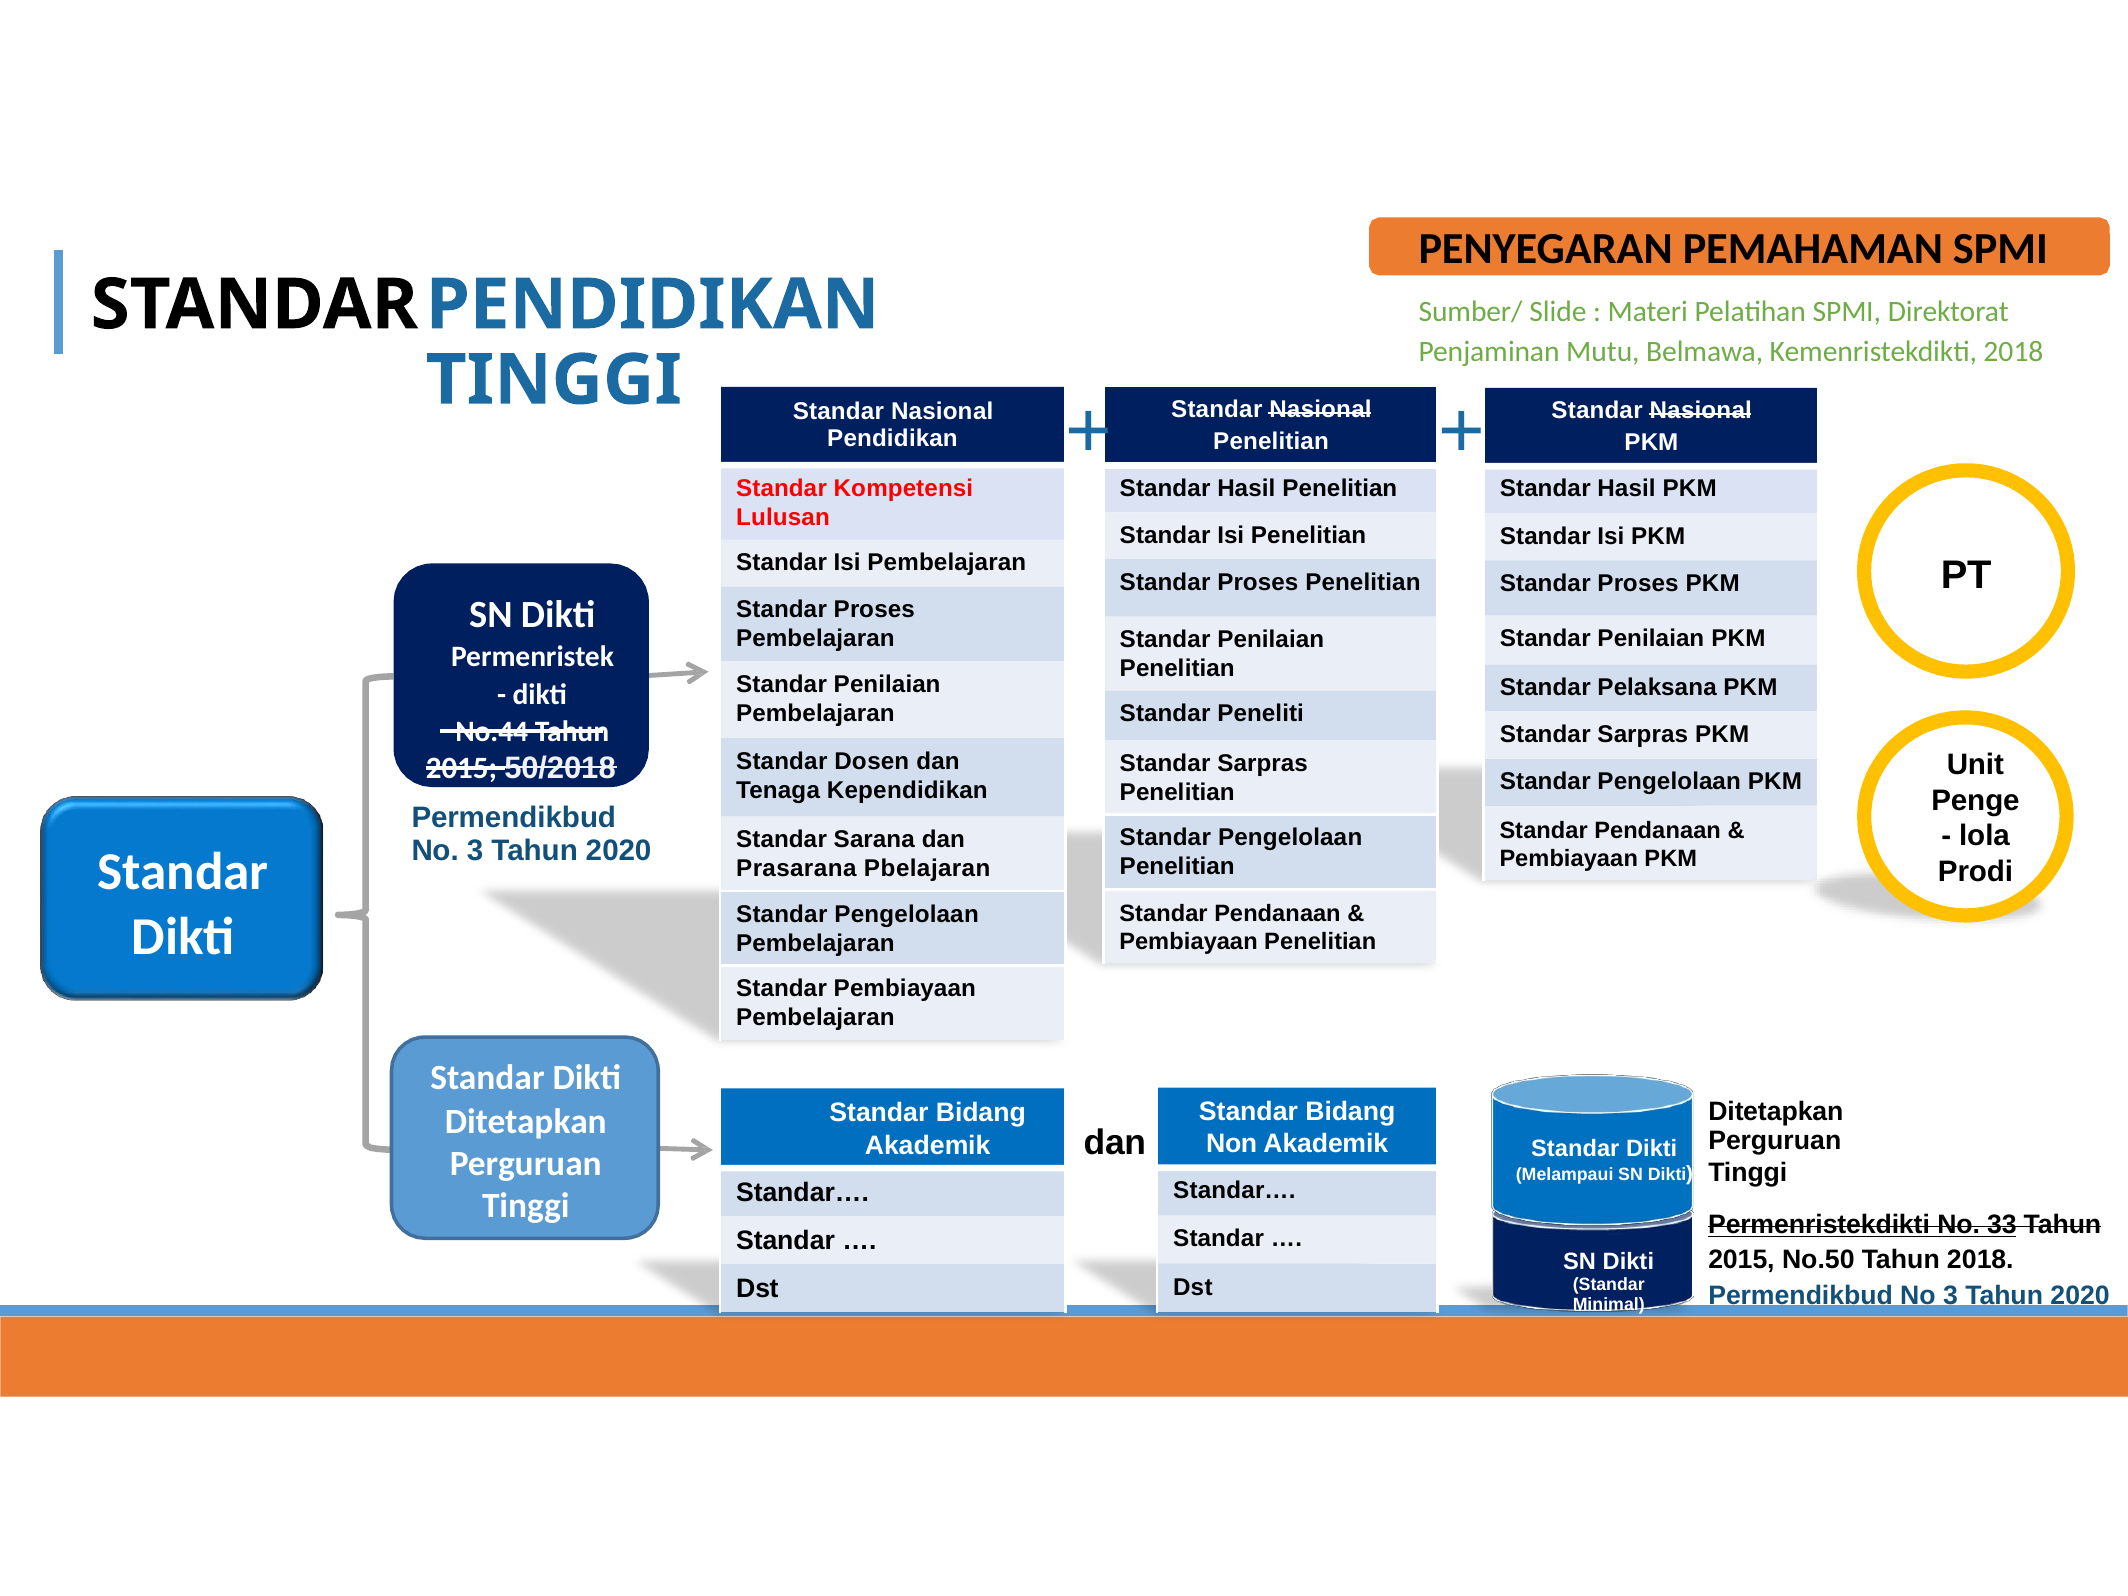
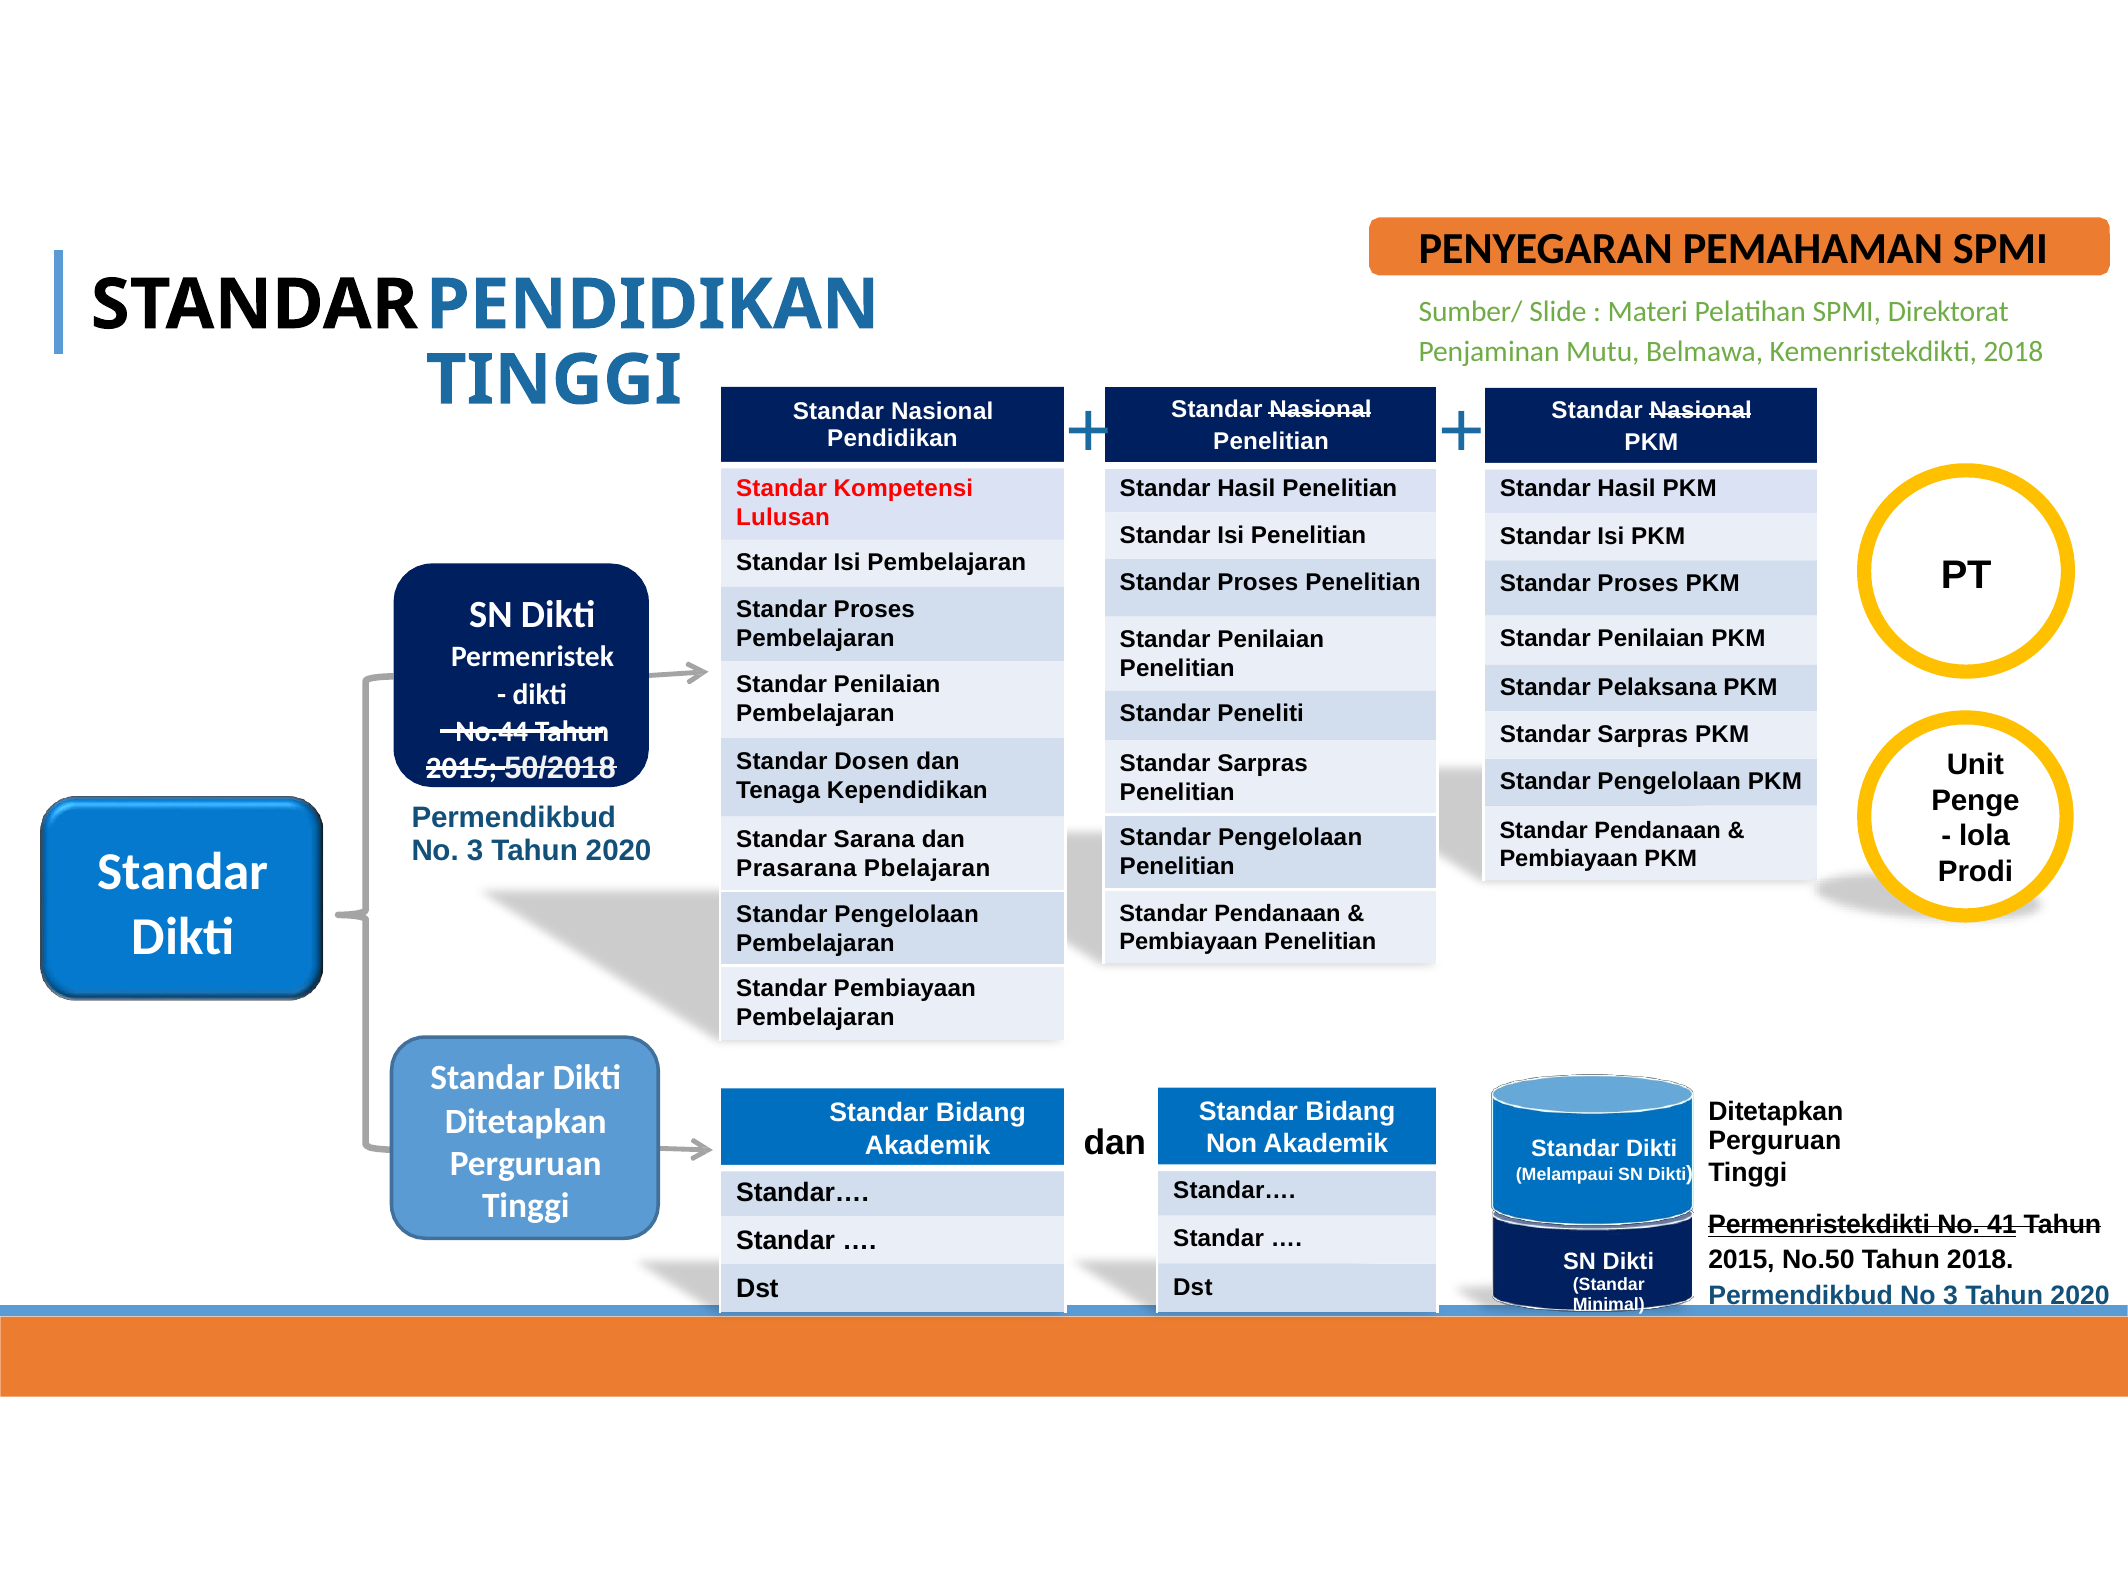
33: 33 -> 41 (2002, 1225)
